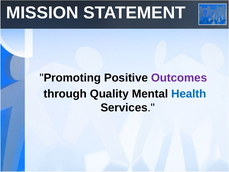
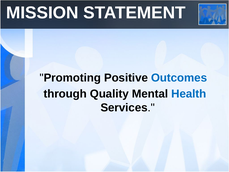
Outcomes colour: purple -> blue (179, 78)
